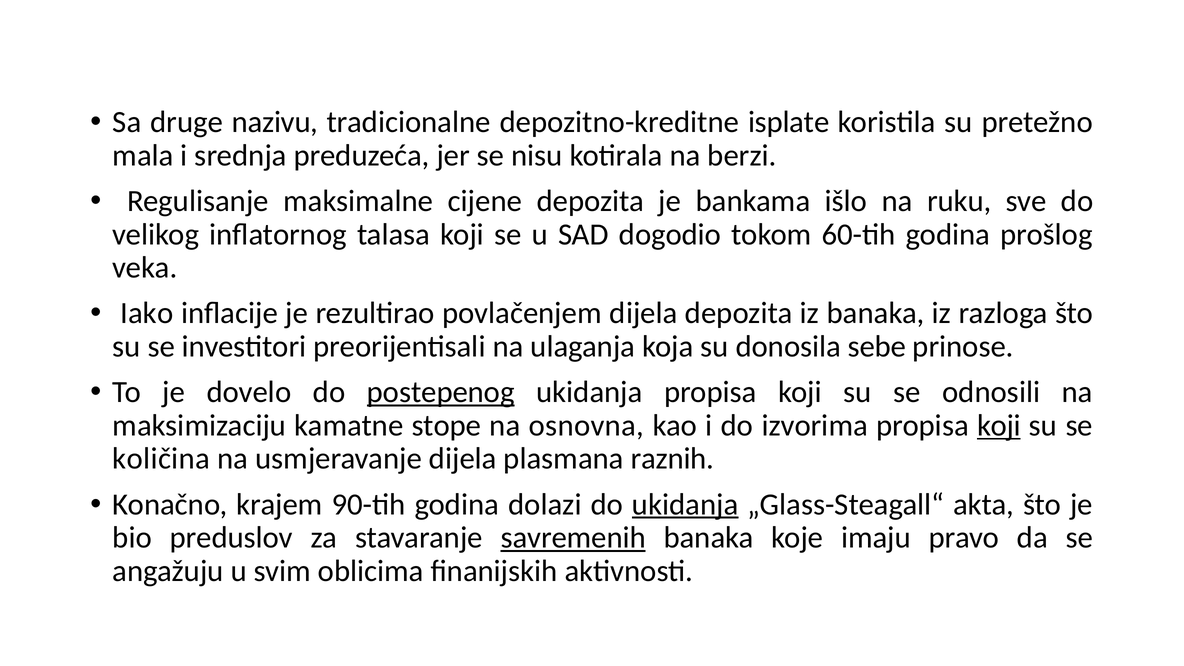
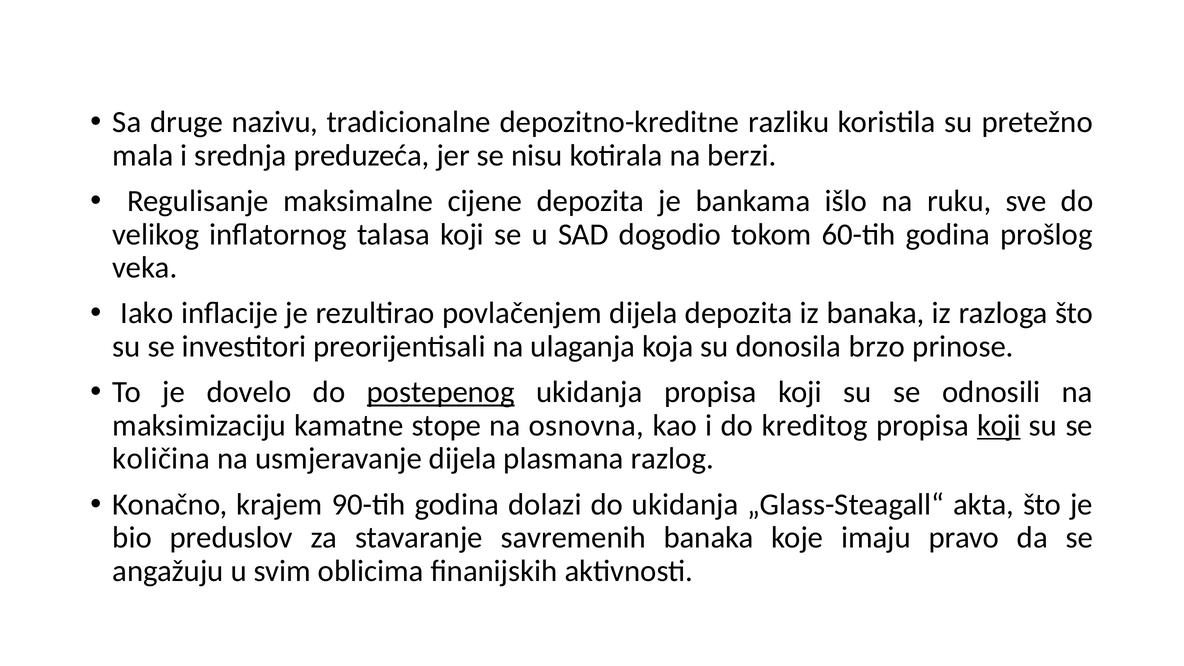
isplate: isplate -> razliku (789, 122)
sebe: sebe -> brzo (877, 347)
izvorima: izvorima -> kreditog (815, 425)
raznih: raznih -> razlog (672, 459)
ukidanja underline: present -> none (685, 504)
savremenih underline: present -> none (573, 538)
